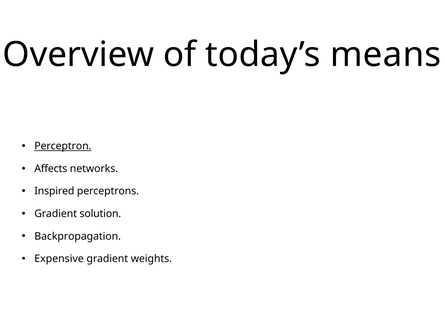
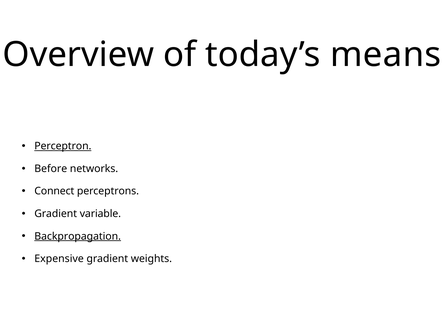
Affects: Affects -> Before (51, 169)
Inspired: Inspired -> Connect (54, 191)
solution: solution -> variable (100, 214)
Backpropagation underline: none -> present (78, 236)
